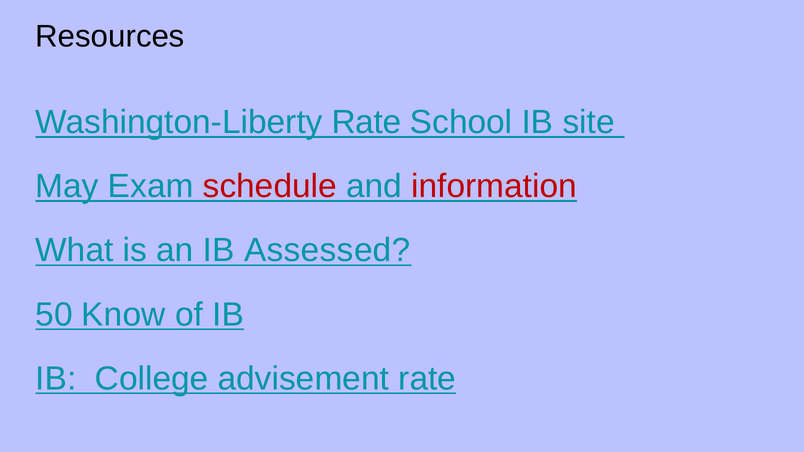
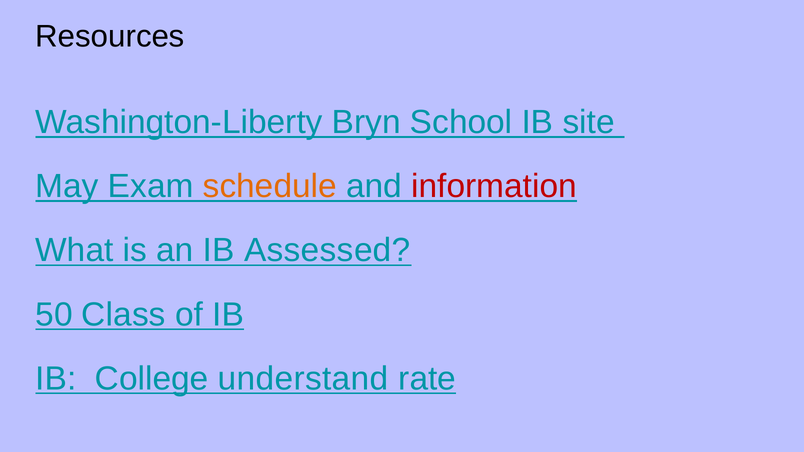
Washington-Liberty Rate: Rate -> Bryn (366, 122)
schedule colour: red -> orange (270, 187)
Know: Know -> Class (124, 315)
advisement: advisement -> understand (303, 379)
